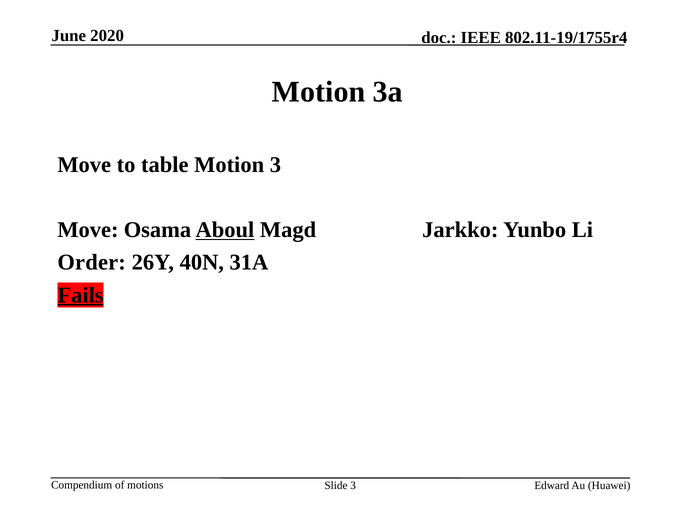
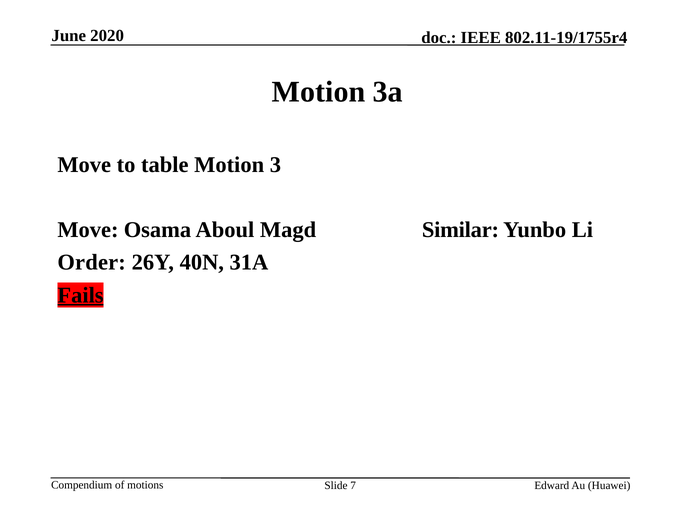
Aboul underline: present -> none (225, 230)
Jarkko: Jarkko -> Similar (460, 230)
Slide 3: 3 -> 7 (353, 486)
